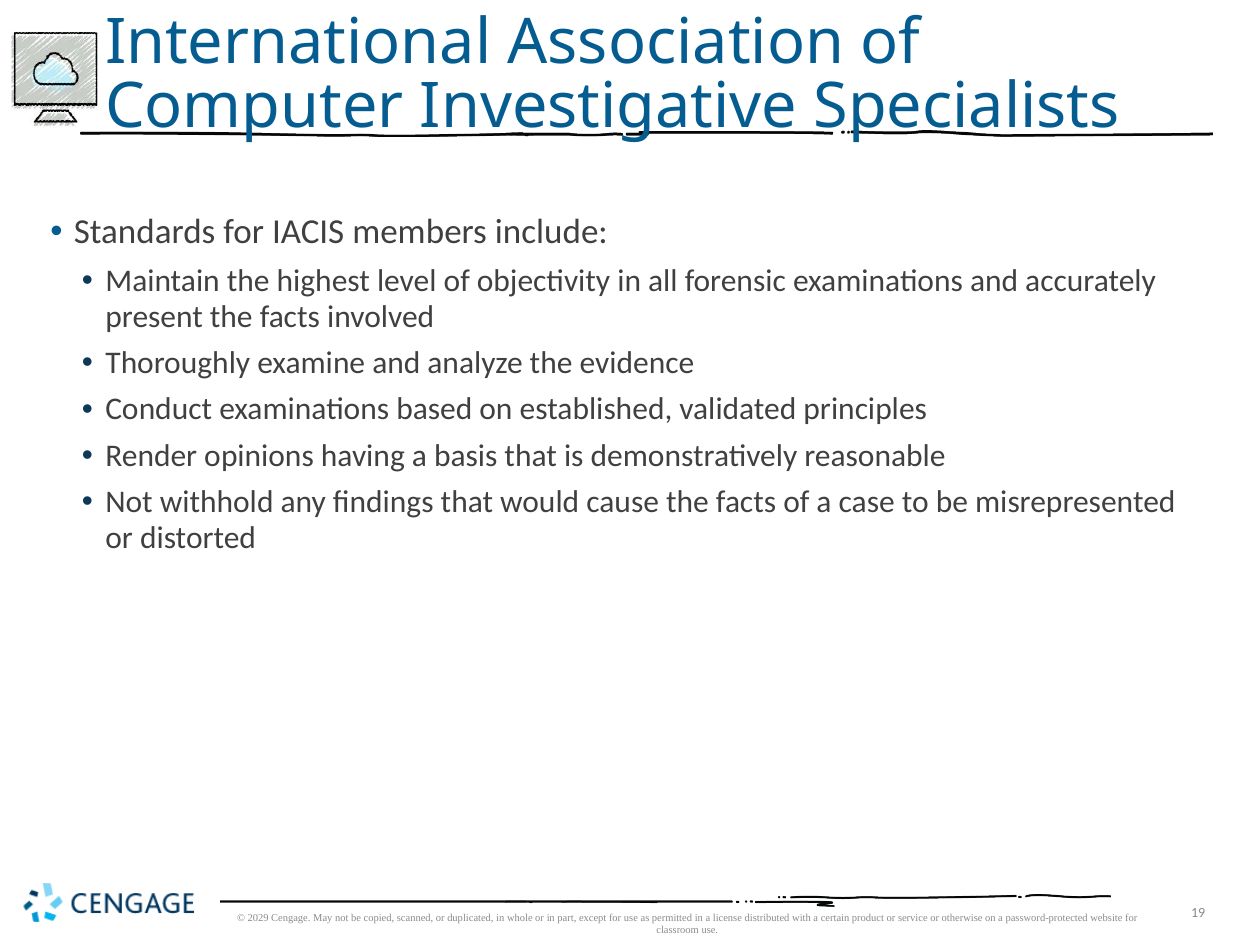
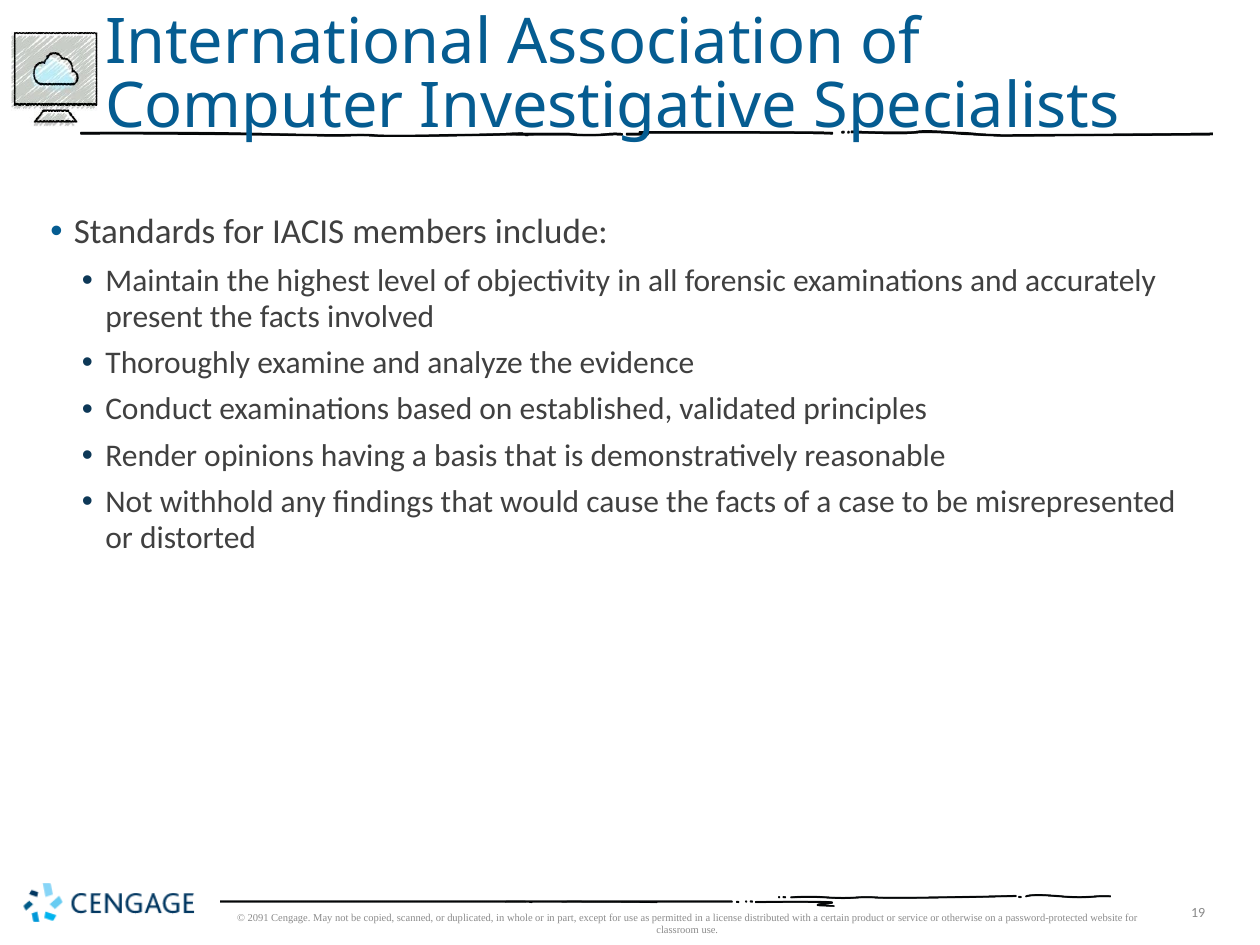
2029: 2029 -> 2091 (258, 918)
